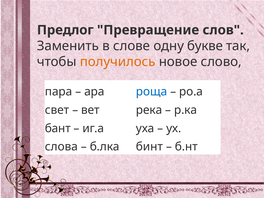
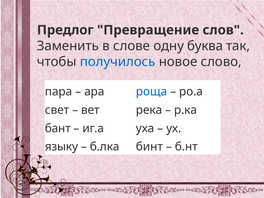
букве: букве -> буква (205, 46)
получилось colour: orange -> blue (118, 62)
слова: слова -> языку (61, 147)
